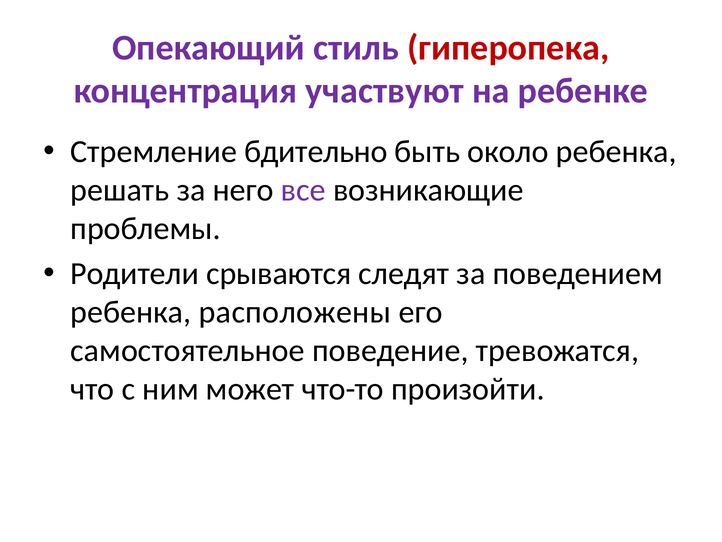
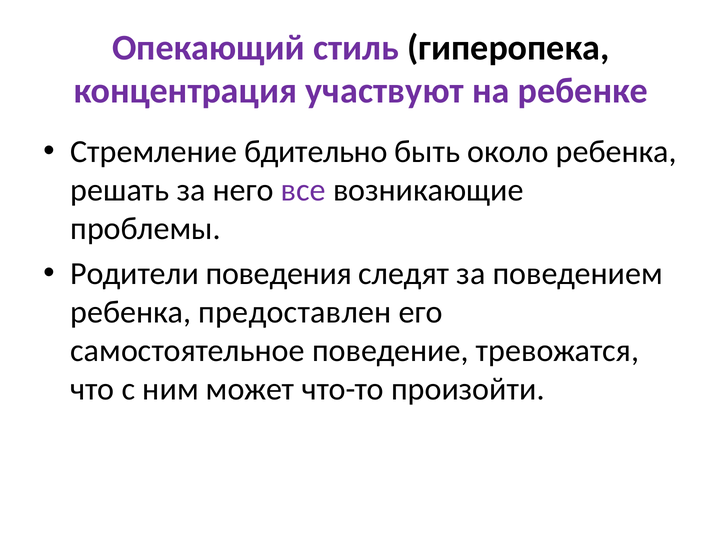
гиперопека colour: red -> black (508, 48)
срываются: срываются -> поведения (279, 273)
расположены: расположены -> предоставлен (295, 312)
